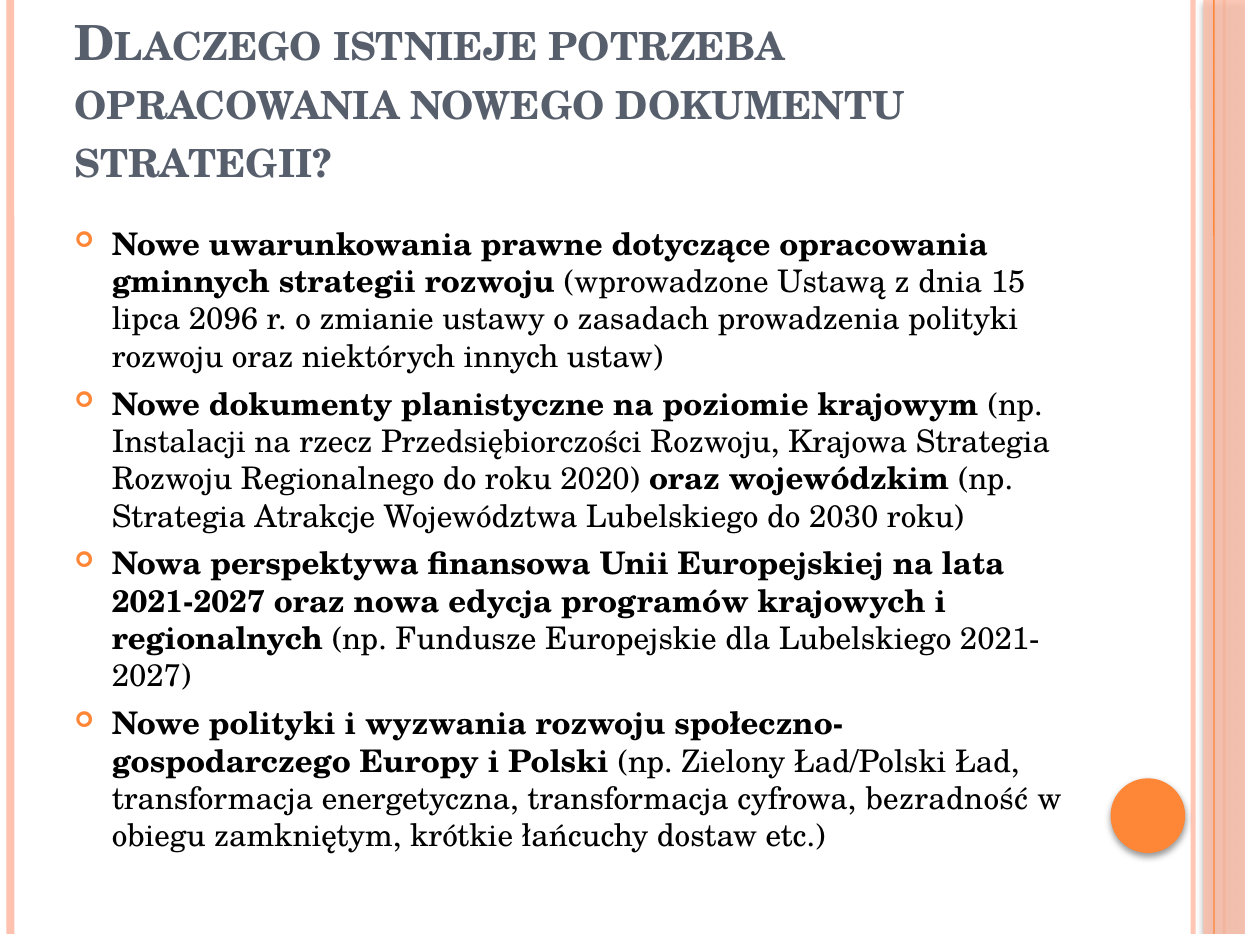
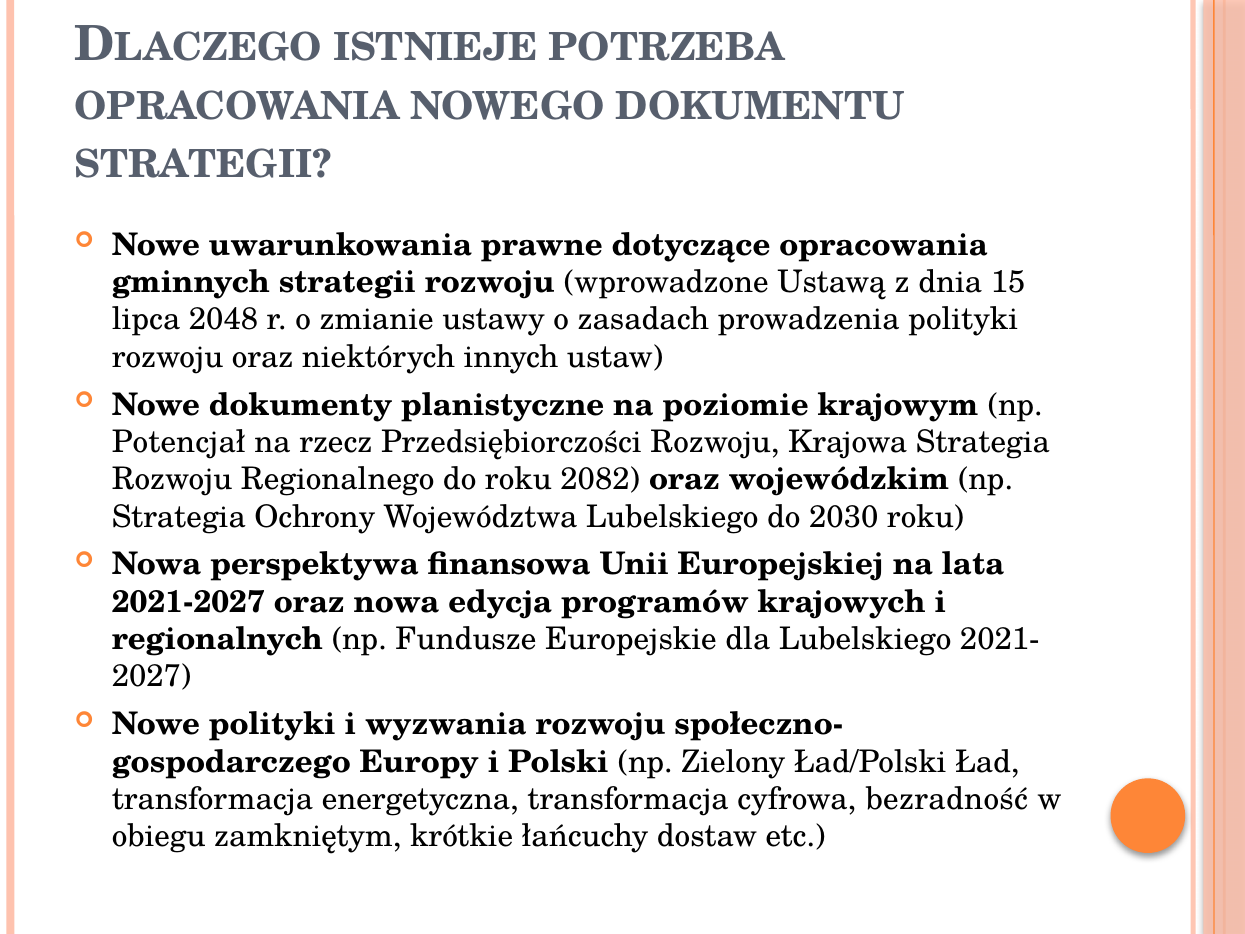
2096: 2096 -> 2048 (224, 320)
Instalacji: Instalacji -> Potencjał (179, 442)
2020: 2020 -> 2082 (600, 479)
Atrakcje: Atrakcje -> Ochrony (315, 517)
